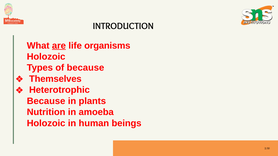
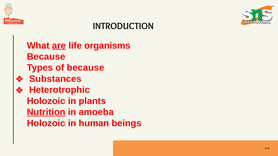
Holozoic: Holozoic -> Because (46, 57)
Themselves: Themselves -> Substances (55, 79)
Because: Because -> Holozoic (46, 101)
Nutrition underline: none -> present (46, 112)
